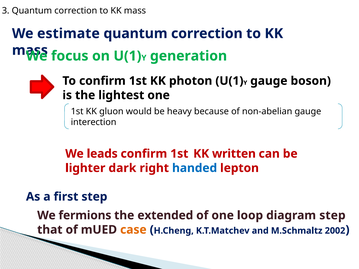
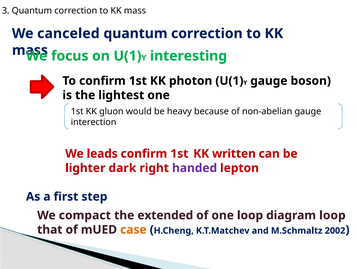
estimate: estimate -> canceled (68, 34)
generation: generation -> interesting (189, 56)
handed colour: blue -> purple (195, 168)
fermions: fermions -> compact (85, 216)
diagram step: step -> loop (332, 216)
